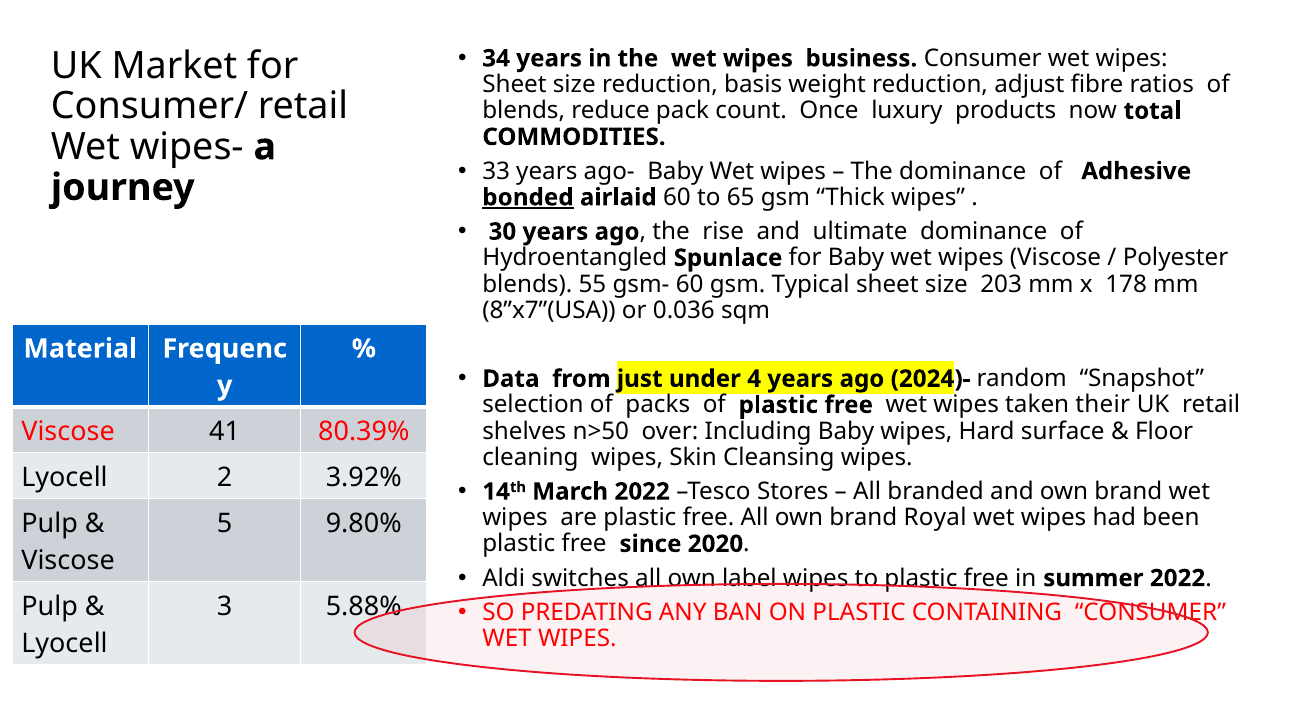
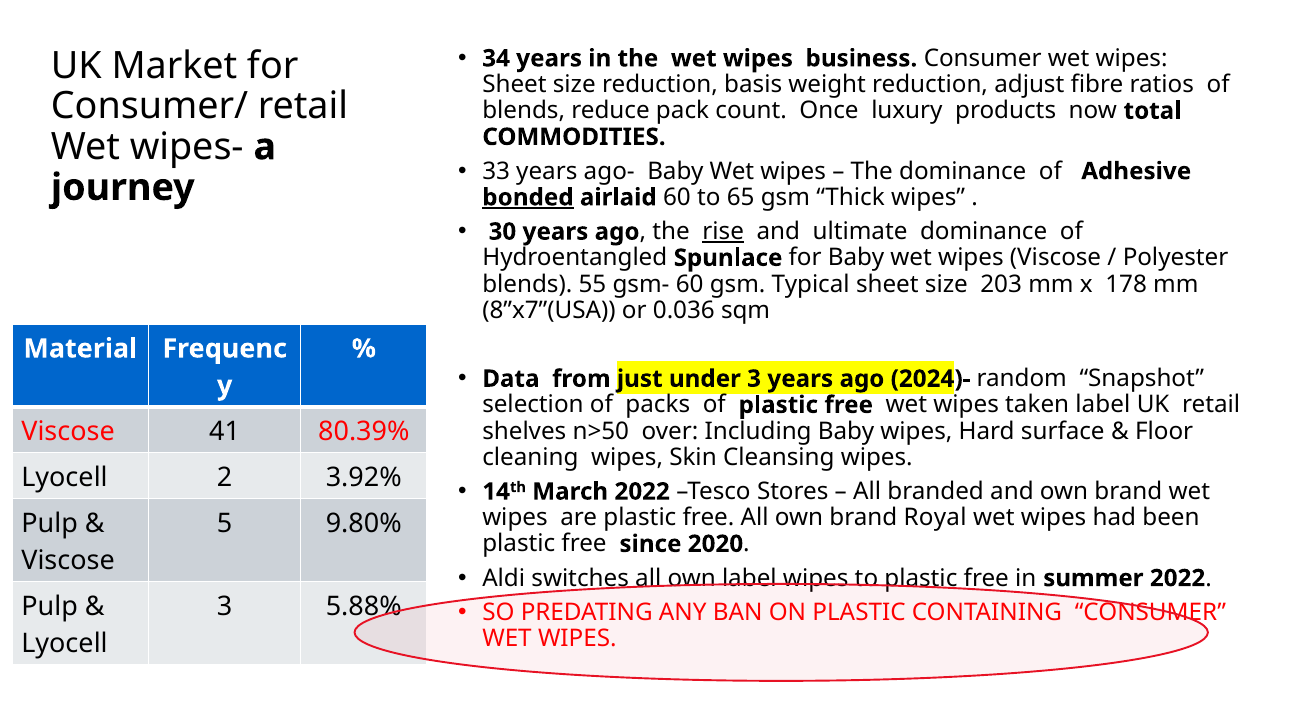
rise underline: none -> present (723, 232)
under 4: 4 -> 3 (754, 379)
taken their: their -> label (1103, 405)
